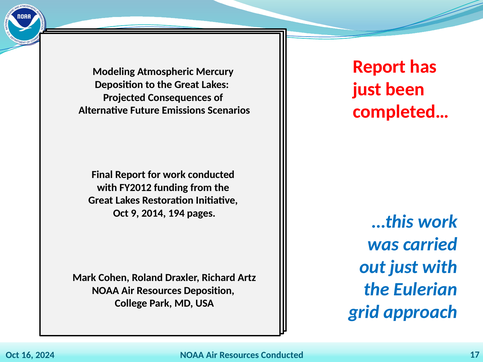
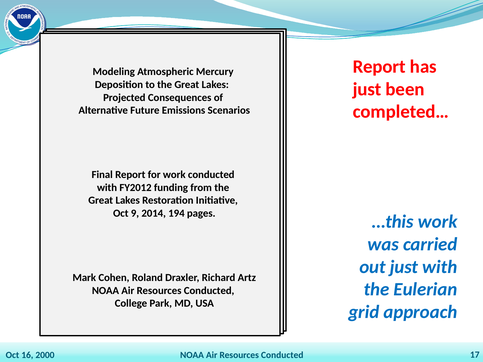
Deposition: Deposition -> Conducted (209, 291)
2024: 2024 -> 2000 (45, 355)
